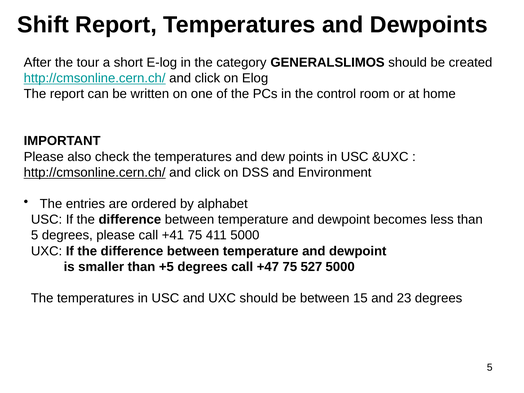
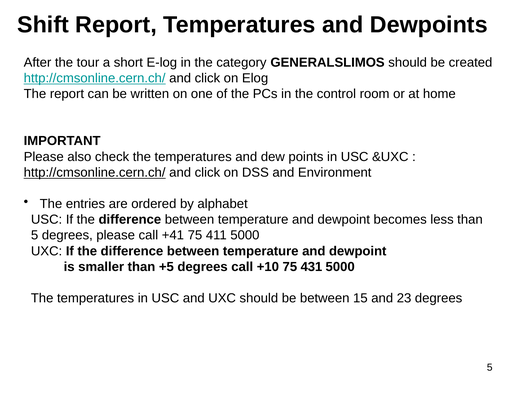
+47: +47 -> +10 (268, 267)
527: 527 -> 431 (311, 267)
